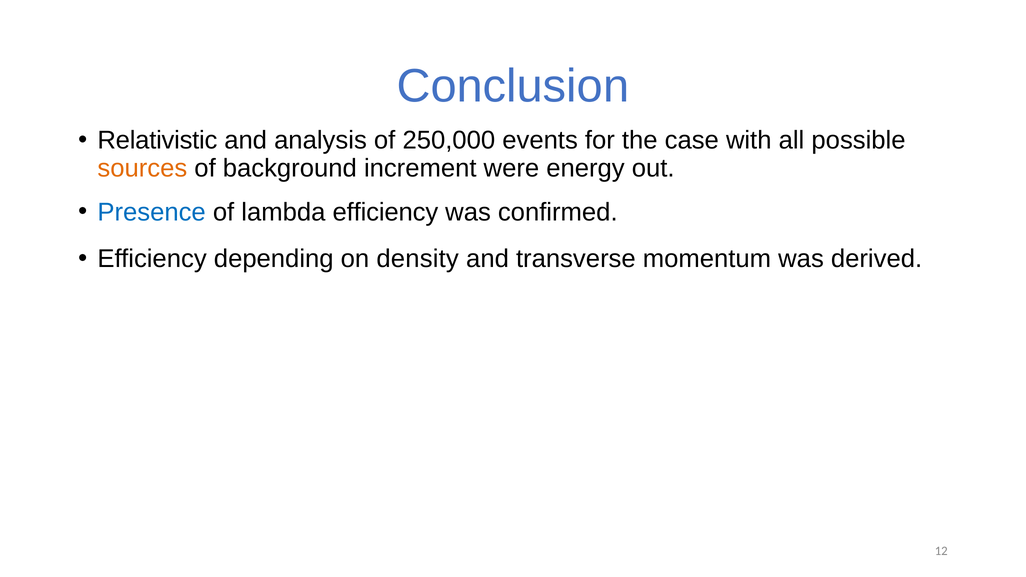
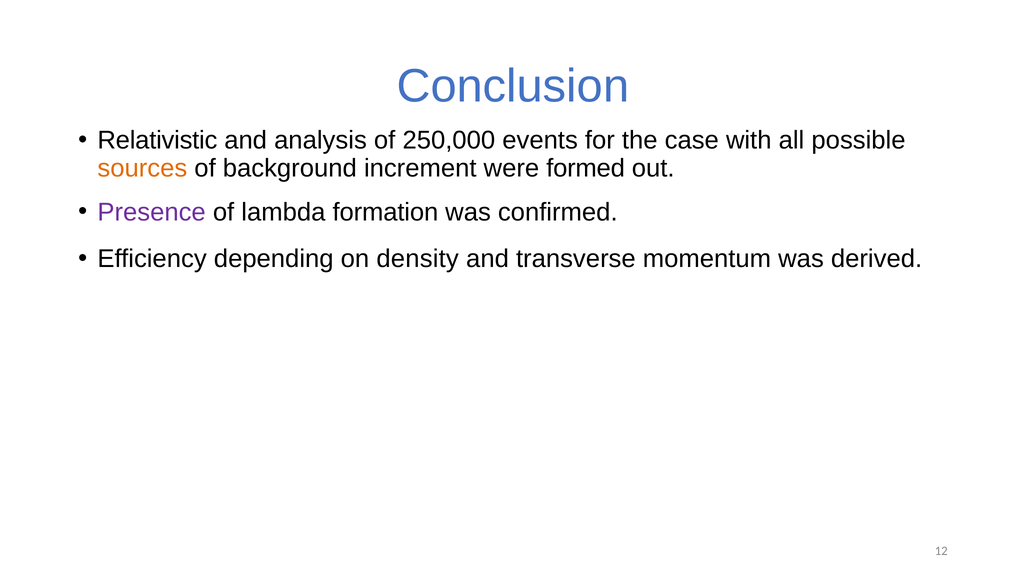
energy: energy -> formed (586, 168)
Presence colour: blue -> purple (152, 212)
lambda efficiency: efficiency -> formation (385, 212)
